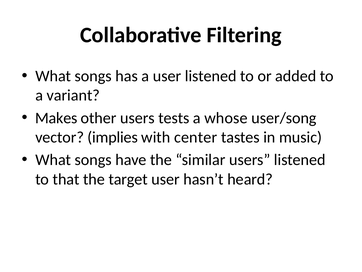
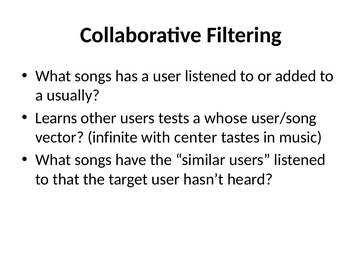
variant: variant -> usually (73, 95)
Makes: Makes -> Learns (56, 118)
implies: implies -> infinite (113, 137)
